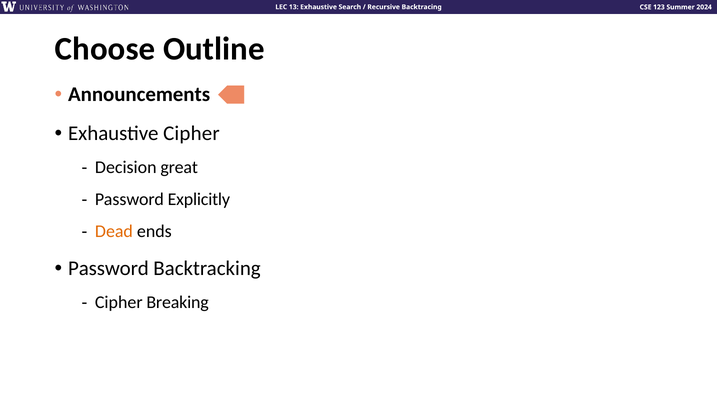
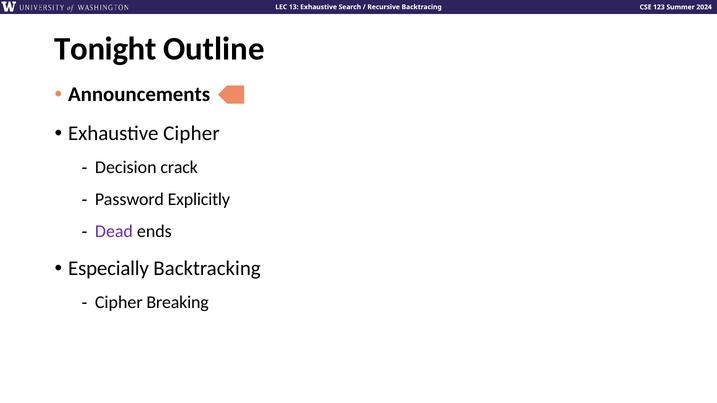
Choose: Choose -> Tonight (105, 49)
great: great -> crack (179, 167)
Dead colour: orange -> purple (114, 231)
Password: Password -> Especially (108, 269)
